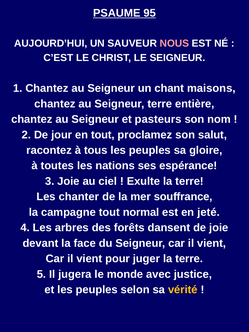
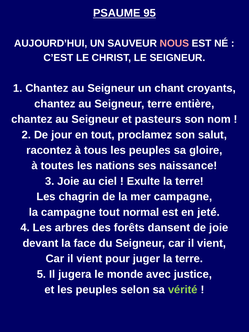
maisons: maisons -> croyants (211, 88)
espérance: espérance -> naissance (188, 166)
chanter: chanter -> chagrin (79, 197)
mer souffrance: souffrance -> campagne (183, 197)
vérité colour: yellow -> light green (183, 290)
